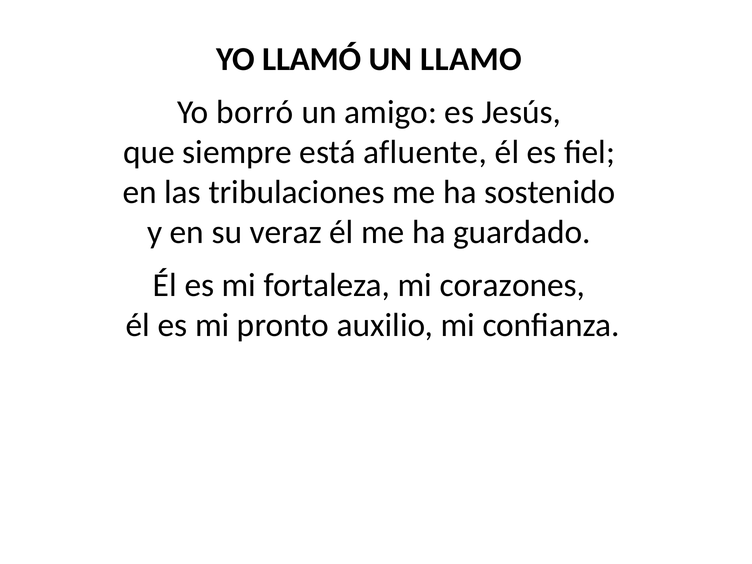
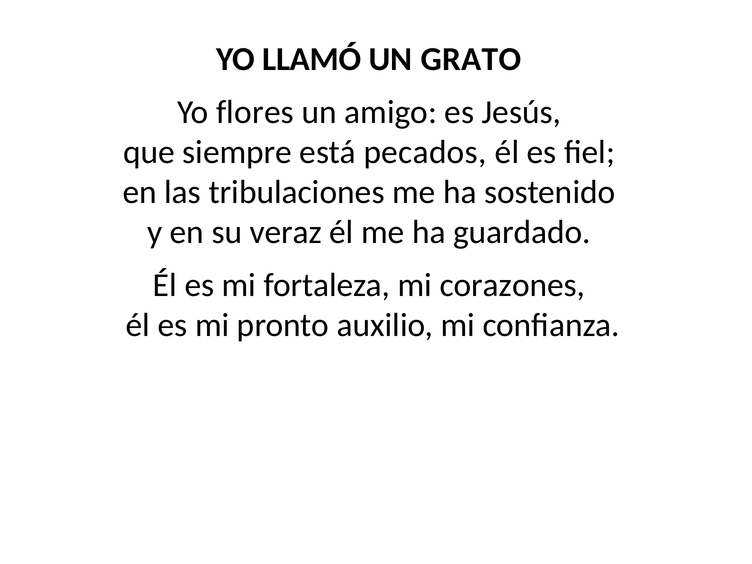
LLAMO: LLAMO -> GRATO (471, 59)
borró: borró -> flores (255, 112)
afluente: afluente -> pecados (425, 152)
